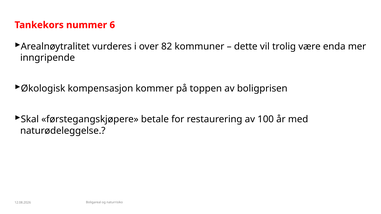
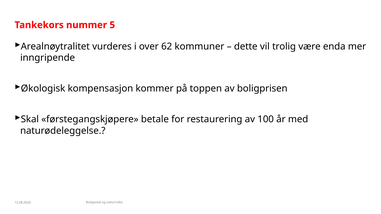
6: 6 -> 5 (112, 25)
82: 82 -> 62 (167, 46)
